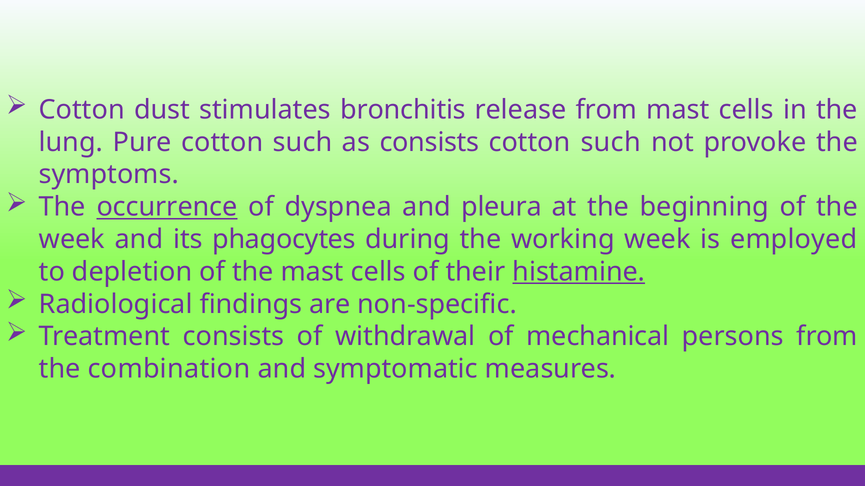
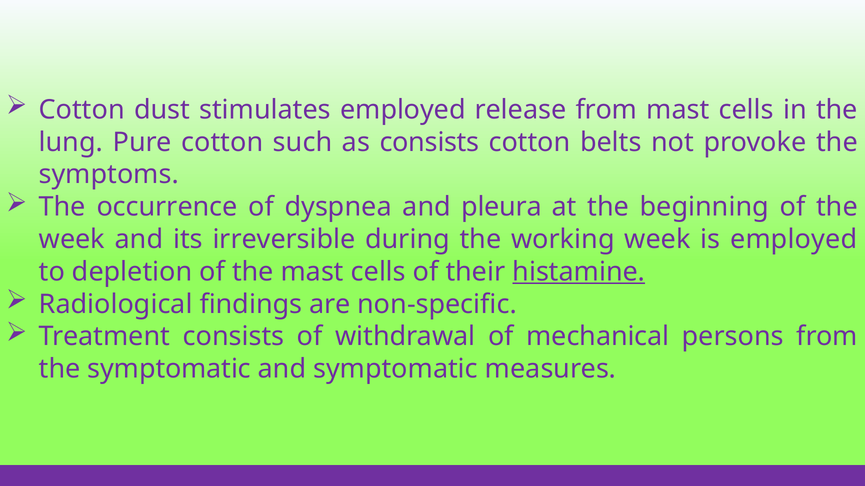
stimulates bronchitis: bronchitis -> employed (403, 110)
such: such -> belts (611, 142)
occurrence underline: present -> none (167, 207)
phagocytes: phagocytes -> irreversible (284, 240)
the combination: combination -> symptomatic (169, 369)
